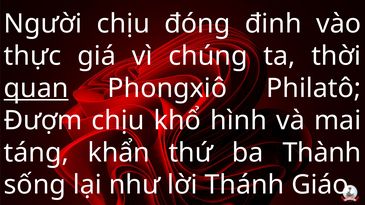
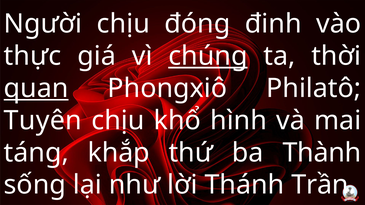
chúng underline: none -> present (208, 56)
Đượm: Đượm -> Tuyên (43, 121)
khẩn: khẩn -> khắp (119, 153)
Giáo: Giáo -> Trần (323, 185)
